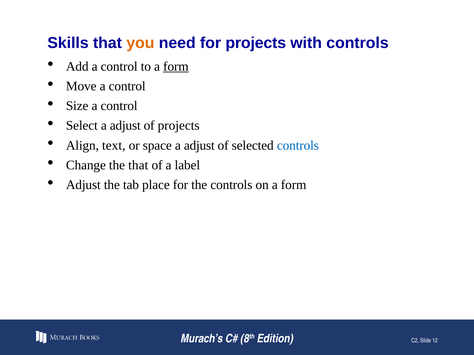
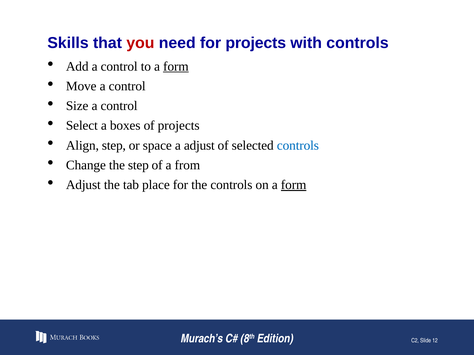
you colour: orange -> red (140, 43)
Select a adjust: adjust -> boxes (125, 126)
Align text: text -> step (114, 146)
the that: that -> step (138, 165)
label: label -> from (187, 165)
form underline: none -> present (294, 185)
